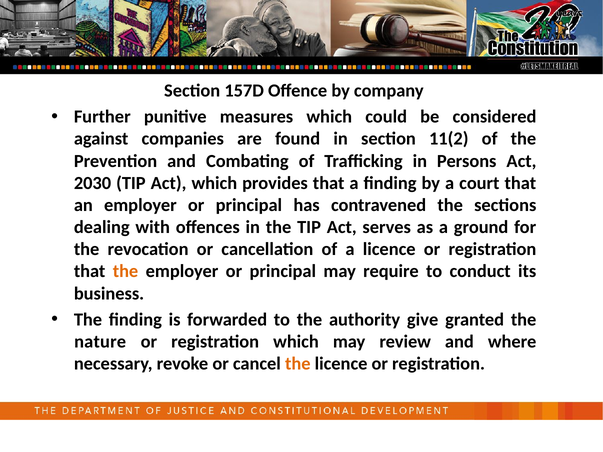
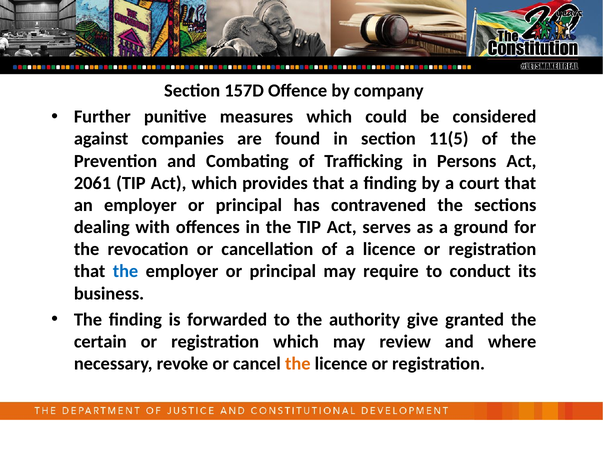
11(2: 11(2 -> 11(5 (449, 139)
2030: 2030 -> 2061 (93, 183)
the colour: orange -> blue (126, 272)
nature: nature -> certain (100, 342)
